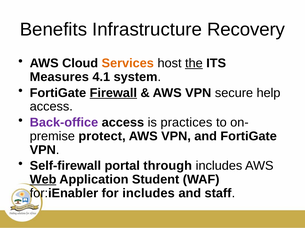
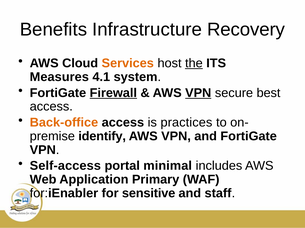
VPN underline: none -> present (198, 93)
help: help -> best (269, 93)
Back-office colour: purple -> orange (64, 123)
protect: protect -> identify (102, 137)
Self-firewall: Self-firewall -> Self-access (65, 166)
through: through -> minimal (168, 166)
Web underline: present -> none (43, 180)
Student: Student -> Primary (156, 180)
for includes: includes -> sensitive (149, 194)
